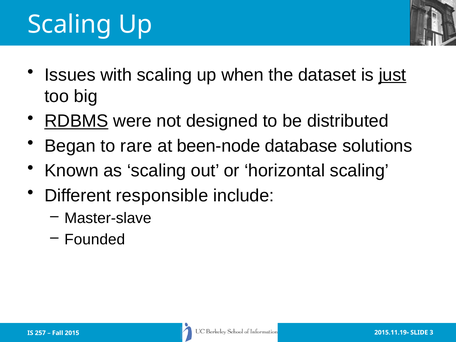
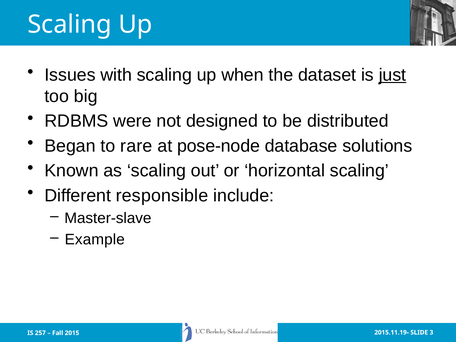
RDBMS underline: present -> none (76, 121)
been-node: been-node -> pose-node (219, 146)
Founded: Founded -> Example (95, 240)
